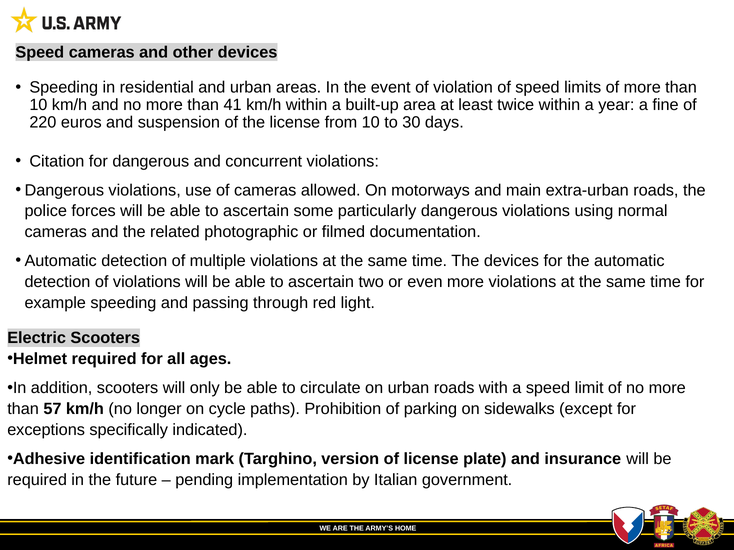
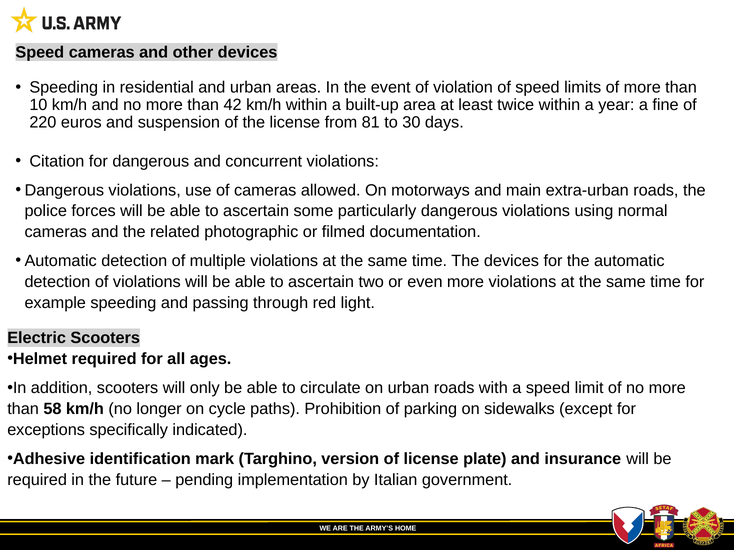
41: 41 -> 42 (233, 105)
from 10: 10 -> 81 (371, 123)
57: 57 -> 58 (52, 409)
